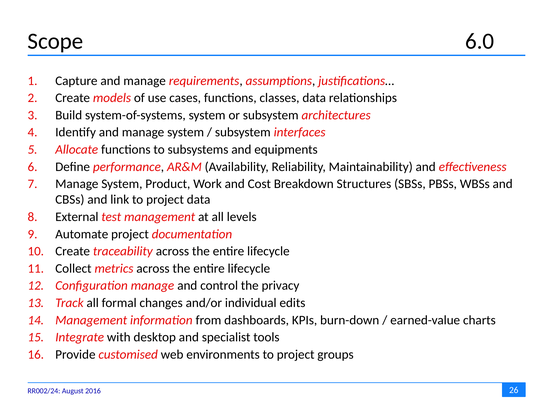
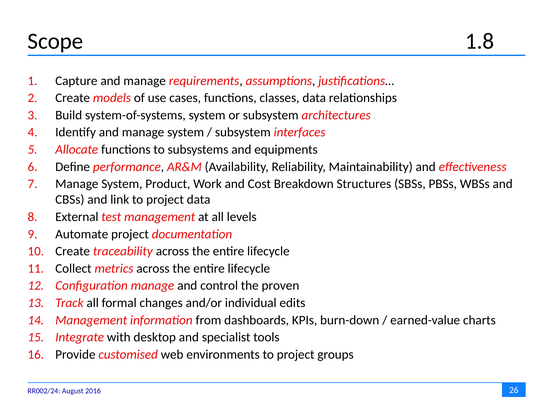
6.0: 6.0 -> 1.8 (480, 41)
privacy: privacy -> proven (280, 286)
